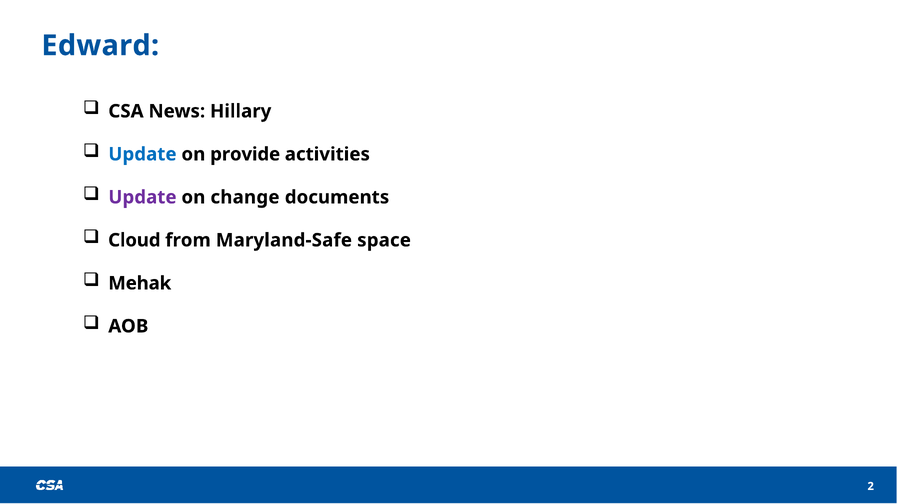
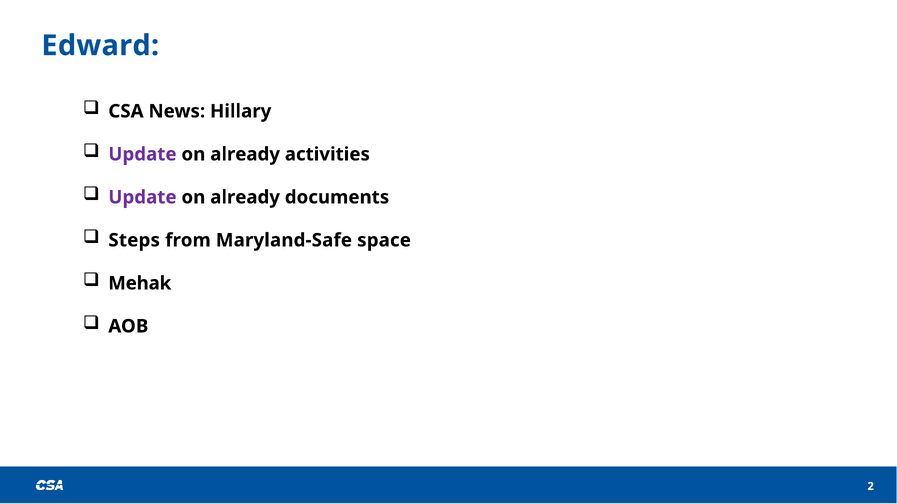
Update colour: blue -> purple (142, 154)
provide: provide -> already (245, 154)
change: change -> already (245, 197)
Cloud: Cloud -> Steps (134, 240)
